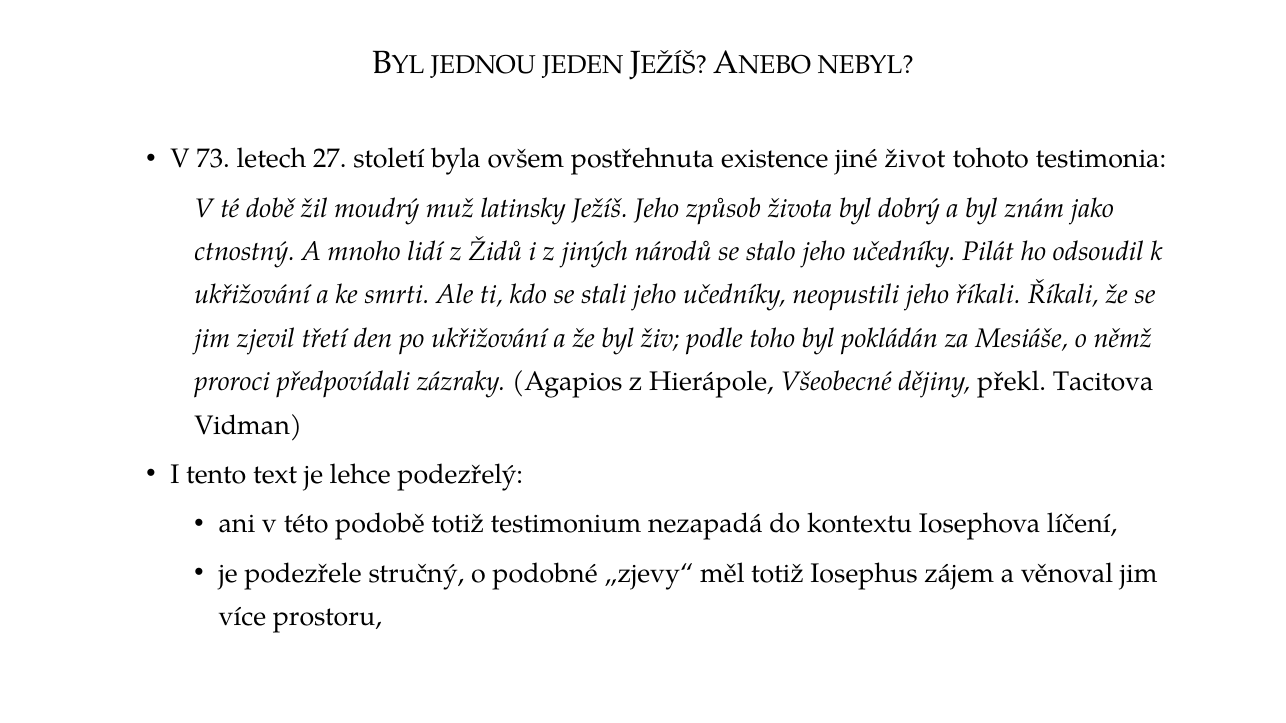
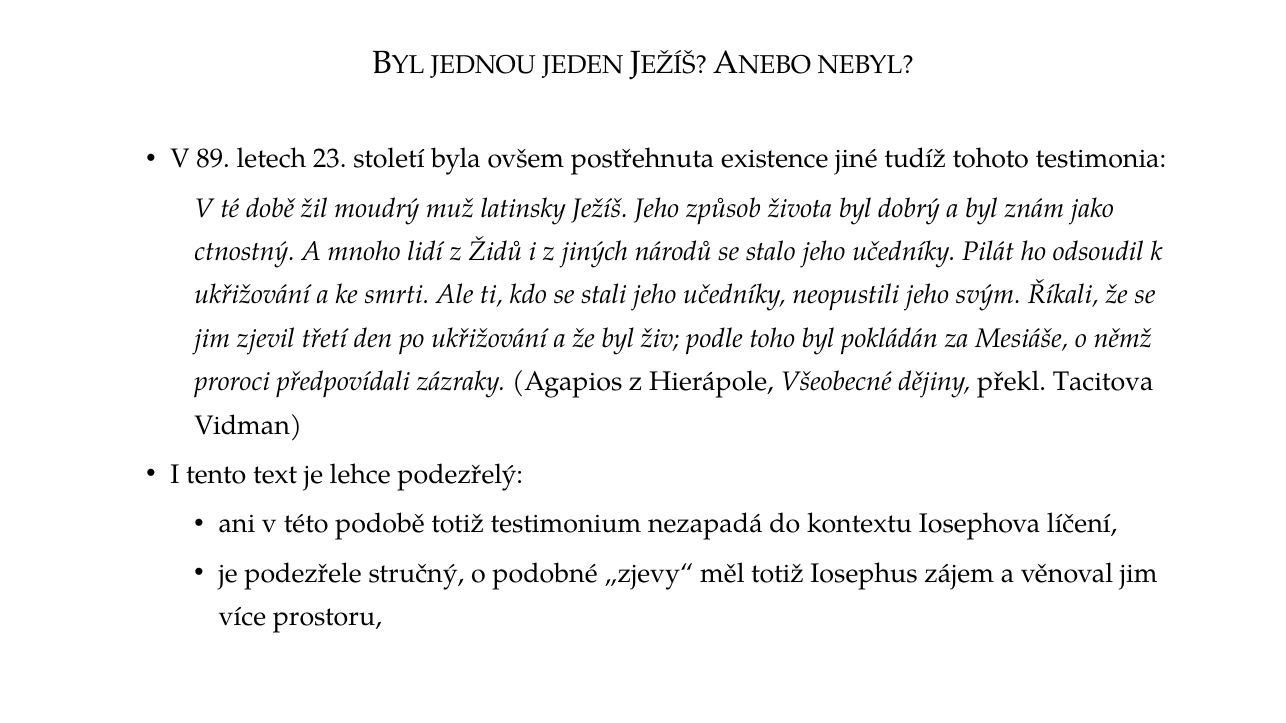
73: 73 -> 89 (213, 159)
27: 27 -> 23 (330, 159)
život: život -> tudíž (915, 159)
jeho říkali: říkali -> svým (988, 295)
